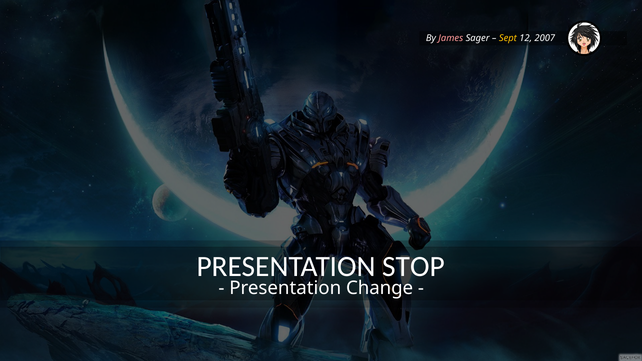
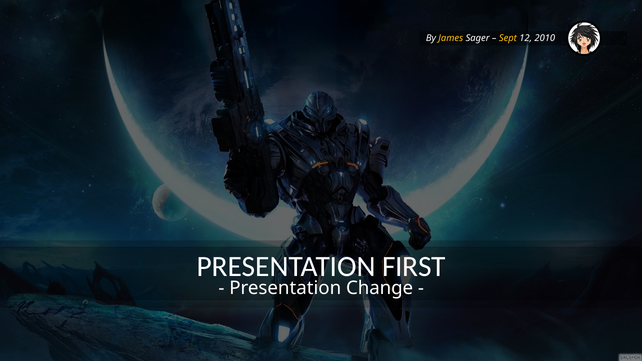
James colour: pink -> yellow (451, 38)
2007: 2007 -> 2010 (545, 38)
STOP: STOP -> FIRST (414, 267)
